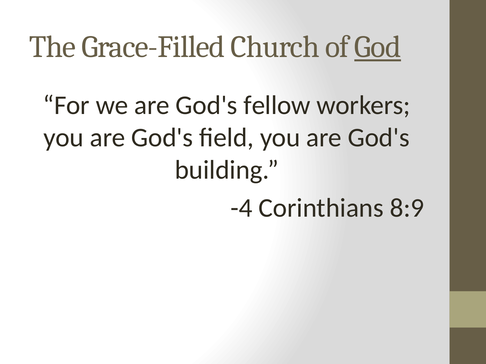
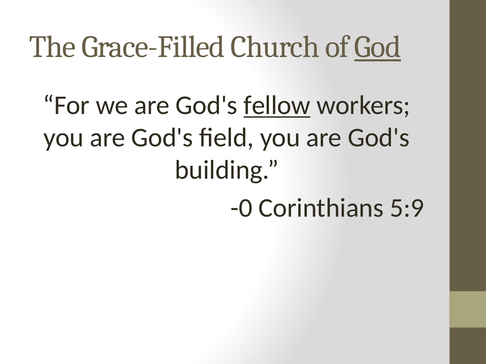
fellow underline: none -> present (277, 106)
-4: -4 -> -0 (242, 208)
8:9: 8:9 -> 5:9 (407, 208)
